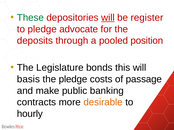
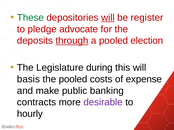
through underline: none -> present (72, 41)
position: position -> election (147, 41)
bonds: bonds -> during (99, 68)
the pledge: pledge -> pooled (73, 79)
passage: passage -> expense (144, 79)
desirable colour: orange -> purple (103, 103)
